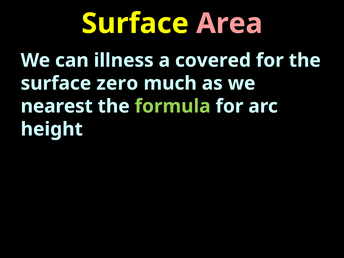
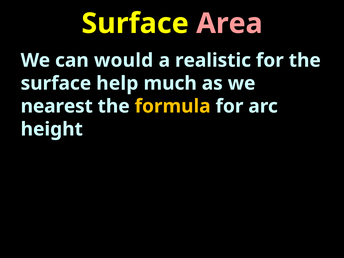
illness: illness -> would (124, 60)
covered: covered -> realistic (213, 60)
zero: zero -> help (117, 83)
formula colour: light green -> yellow (173, 106)
